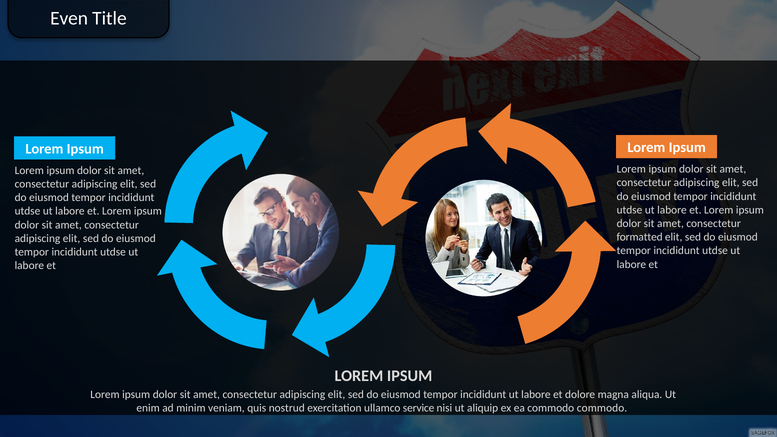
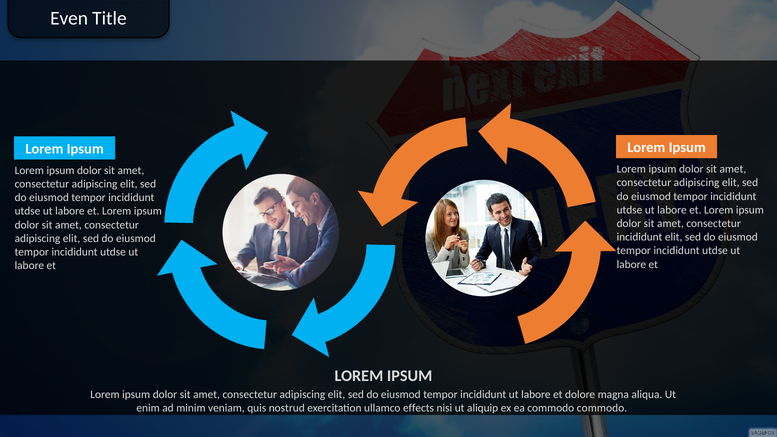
formatted: formatted -> incididunt (640, 237)
service: service -> effects (419, 408)
